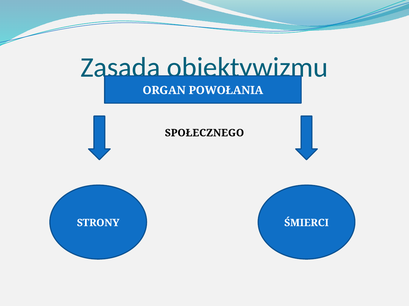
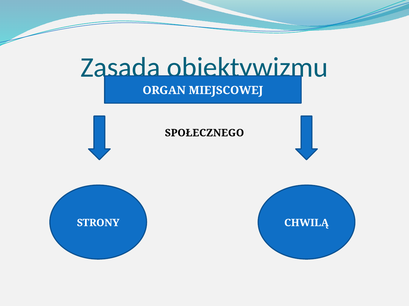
POWOŁANIA: POWOŁANIA -> MIEJSCOWEJ (226, 91)
ŚMIERCI: ŚMIERCI -> CHWILĄ (306, 223)
